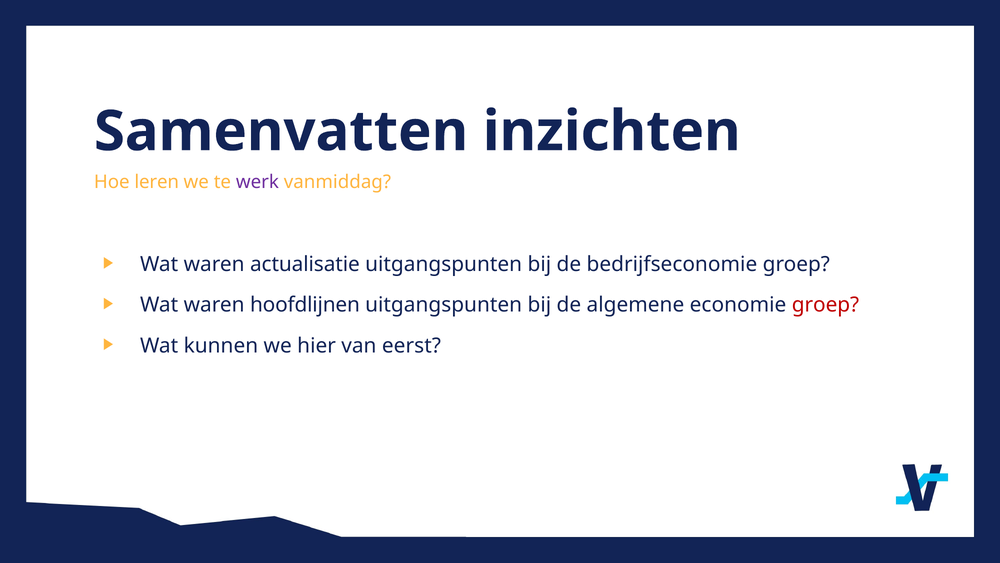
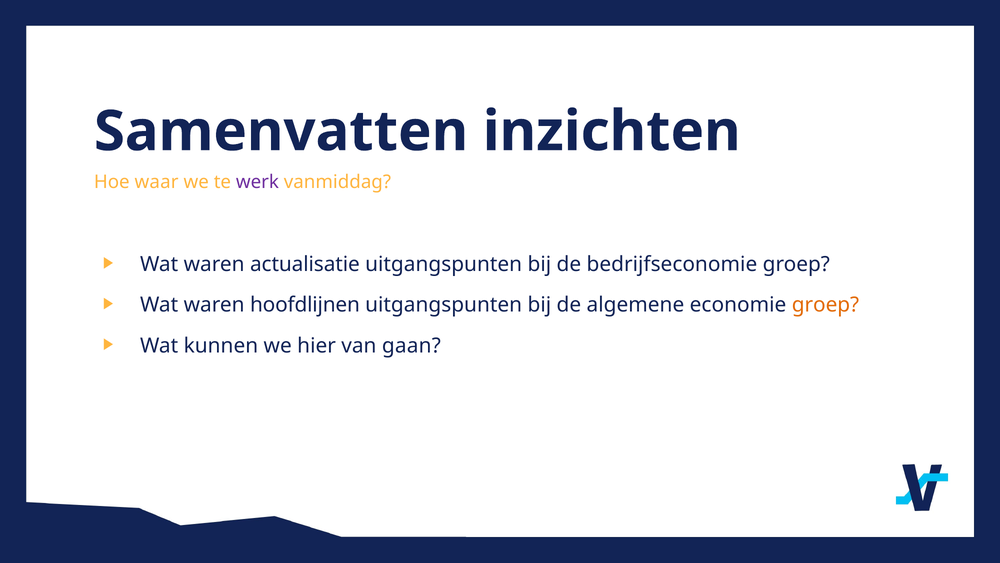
leren: leren -> waar (157, 182)
groep colour: red -> orange (825, 305)
eerst: eerst -> gaan (411, 345)
